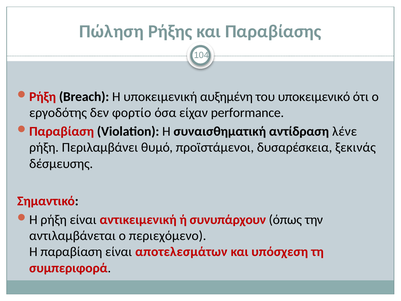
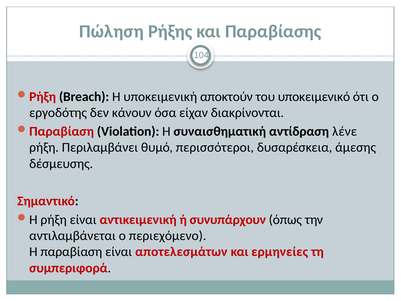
αυξημένη: αυξημένη -> αποκτούν (226, 97)
φορτίο: φορτίο -> κάνουν (132, 113)
performance: performance -> διακρίνονται (247, 113)
προϊστάμενοι: προϊστάμενοι -> περισσότεροι (215, 147)
ξεκινάς: ξεκινάς -> άμεσης (356, 147)
υπόσχεση: υπόσχεση -> ερμηνείες (280, 252)
